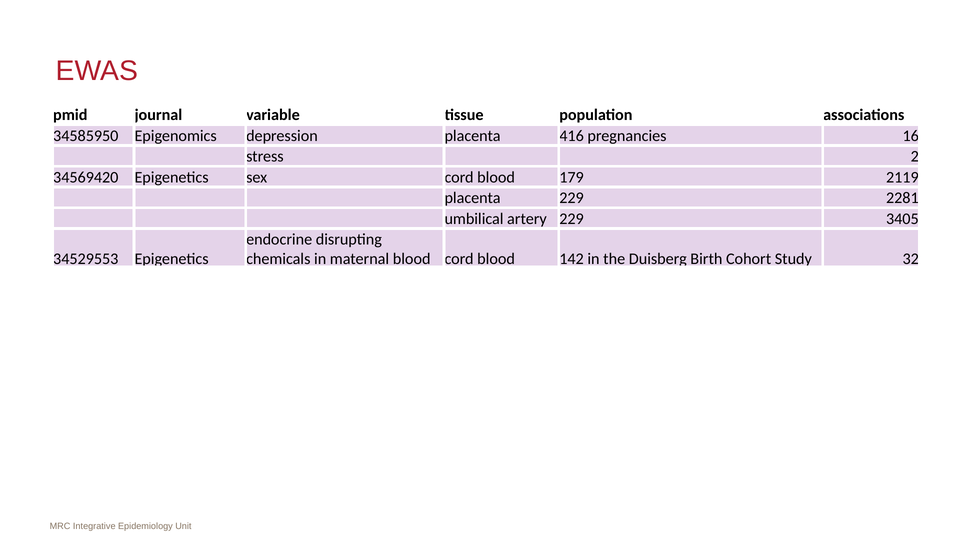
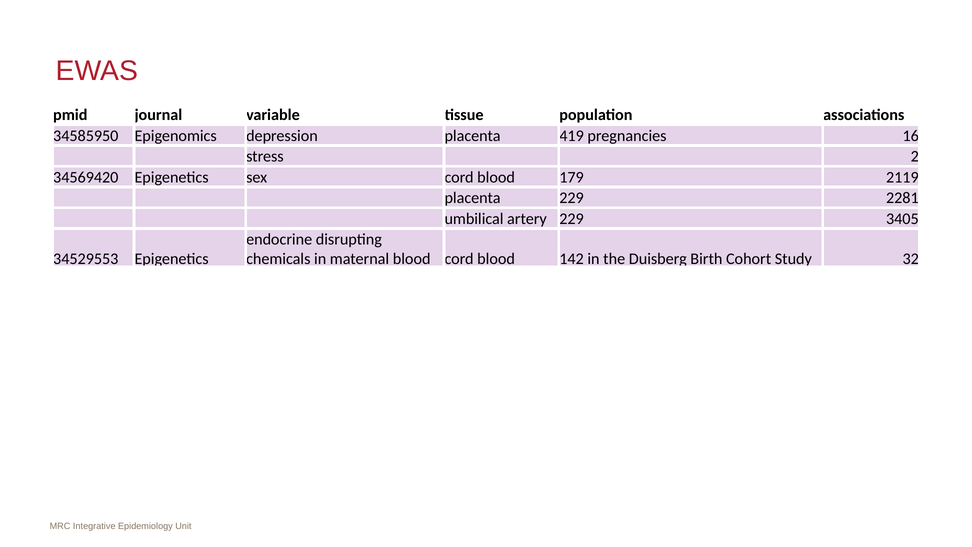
416: 416 -> 419 (572, 136)
